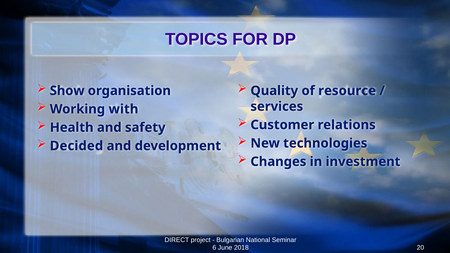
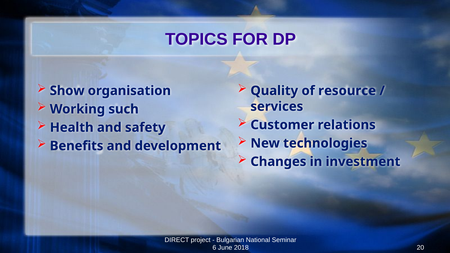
with: with -> such (124, 109)
Decided: Decided -> Benefits (77, 146)
